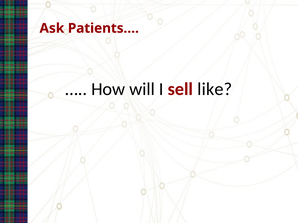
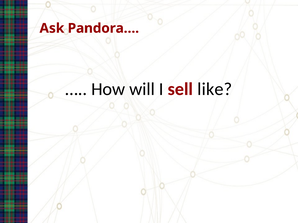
Patients…: Patients… -> Pandora… (103, 28)
